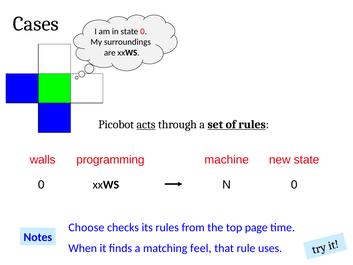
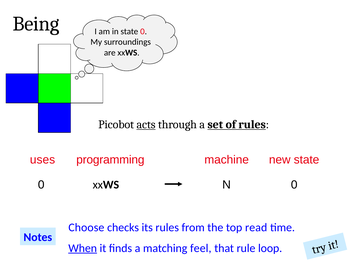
Cases: Cases -> Being (36, 24)
walls: walls -> uses (43, 160)
page: page -> read (256, 227)
When underline: none -> present (83, 248)
uses: uses -> loop (270, 248)
